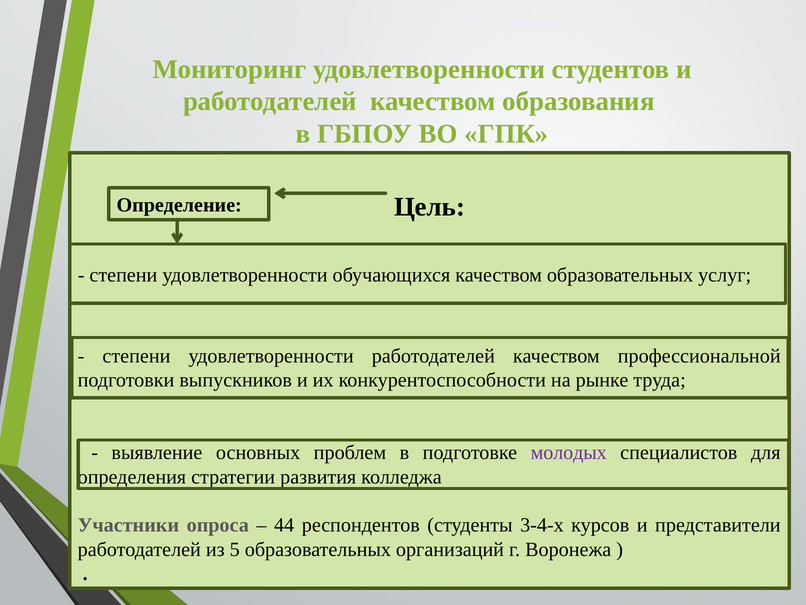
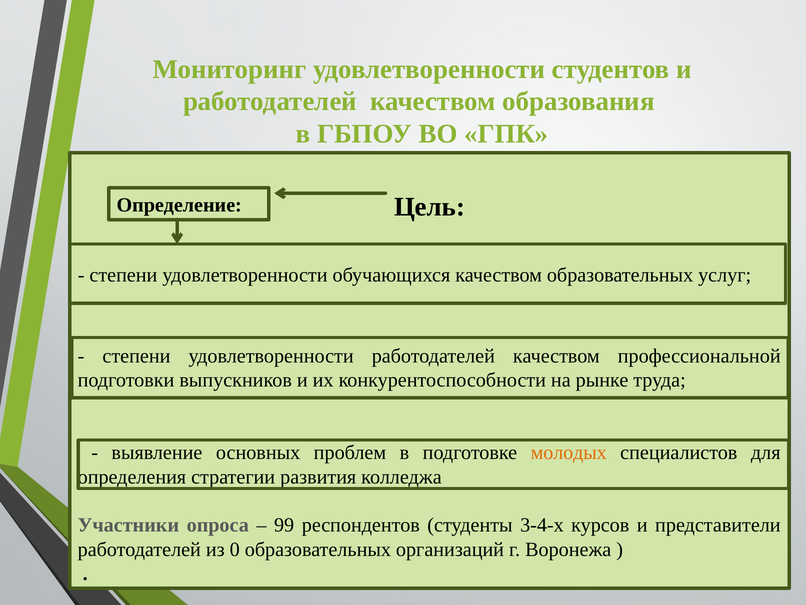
молодых colour: purple -> orange (569, 452)
44: 44 -> 99 (284, 525)
5: 5 -> 0 (235, 549)
